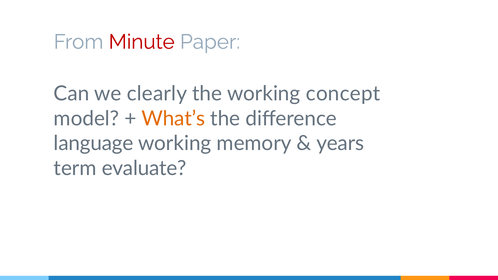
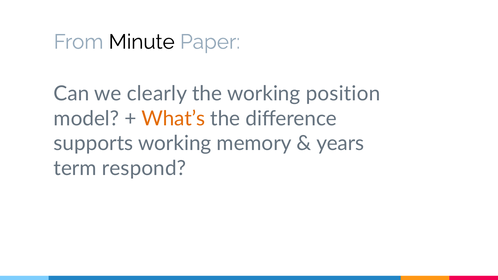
Minute colour: red -> black (142, 42)
concept: concept -> position (343, 94)
language: language -> supports (93, 143)
evaluate: evaluate -> respond (144, 168)
